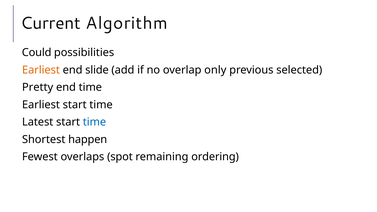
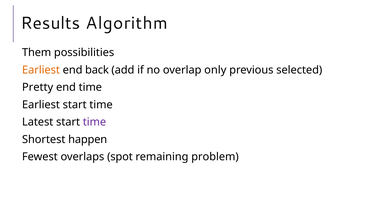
Current: Current -> Results (50, 23)
Could: Could -> Them (37, 53)
slide: slide -> back (97, 70)
time colour: blue -> purple (94, 122)
ordering: ordering -> problem (215, 157)
